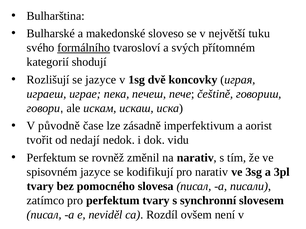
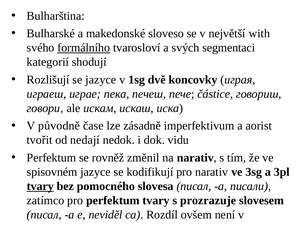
tuku: tuku -> with (259, 34)
přítomném: přítomném -> segmentaci (229, 48)
češtině: češtině -> částice (215, 94)
tvary underline: none -> present (40, 187)
synchronní: synchronní -> prozrazuje (208, 201)
